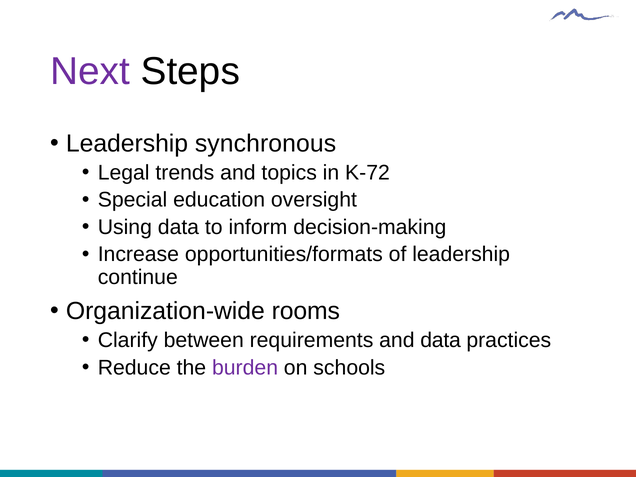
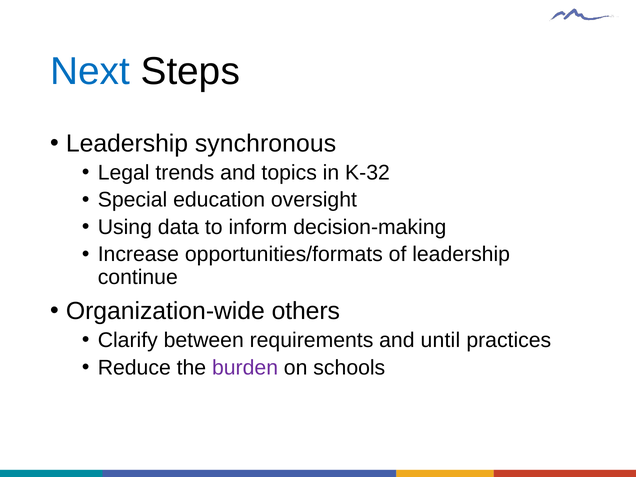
Next colour: purple -> blue (90, 71)
K-72: K-72 -> K-32 (367, 173)
rooms: rooms -> others (306, 311)
and data: data -> until (440, 340)
